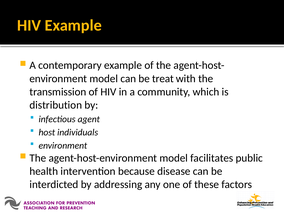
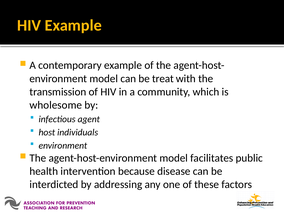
distribution: distribution -> wholesome (56, 105)
